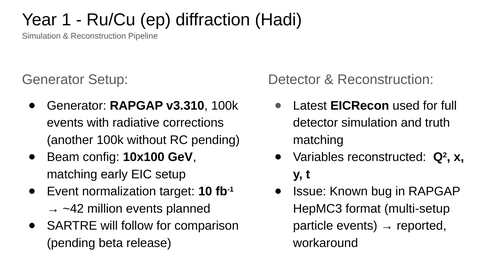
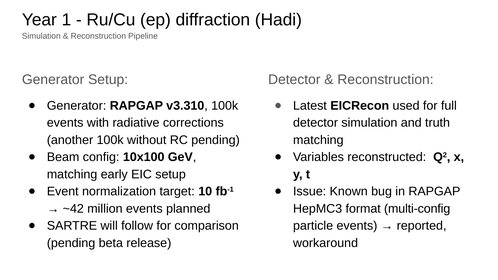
multi-setup: multi-setup -> multi-config (417, 209)
